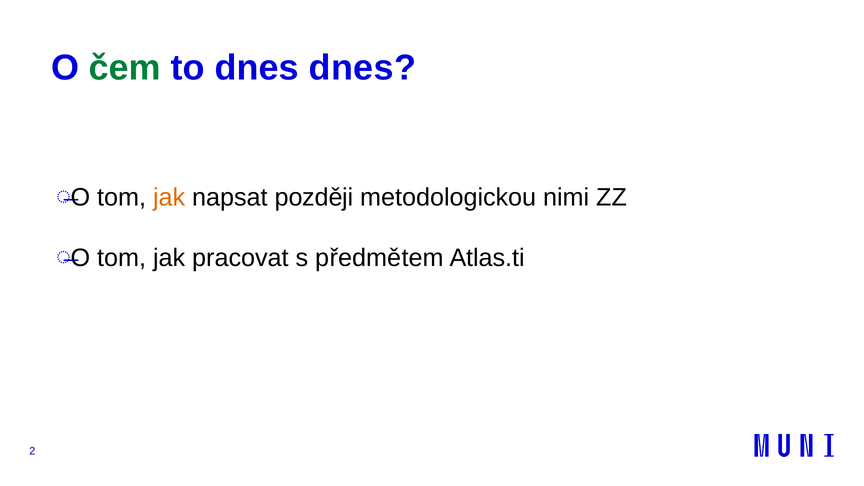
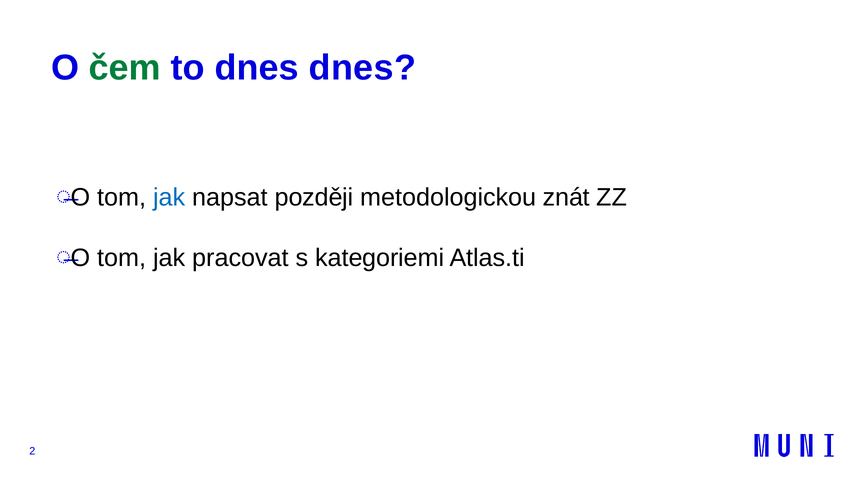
jak colour: orange -> blue (169, 197)
nimi: nimi -> znát (566, 197)
předmětem: předmětem -> kategoriemi (380, 258)
